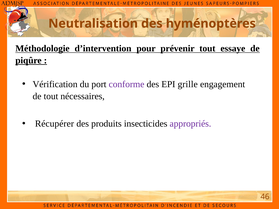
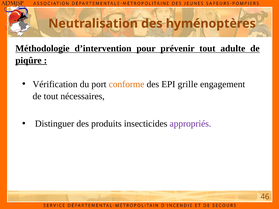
essaye: essaye -> adulte (233, 49)
conforme colour: purple -> orange (127, 84)
Récupérer: Récupérer -> Distinguer (55, 124)
